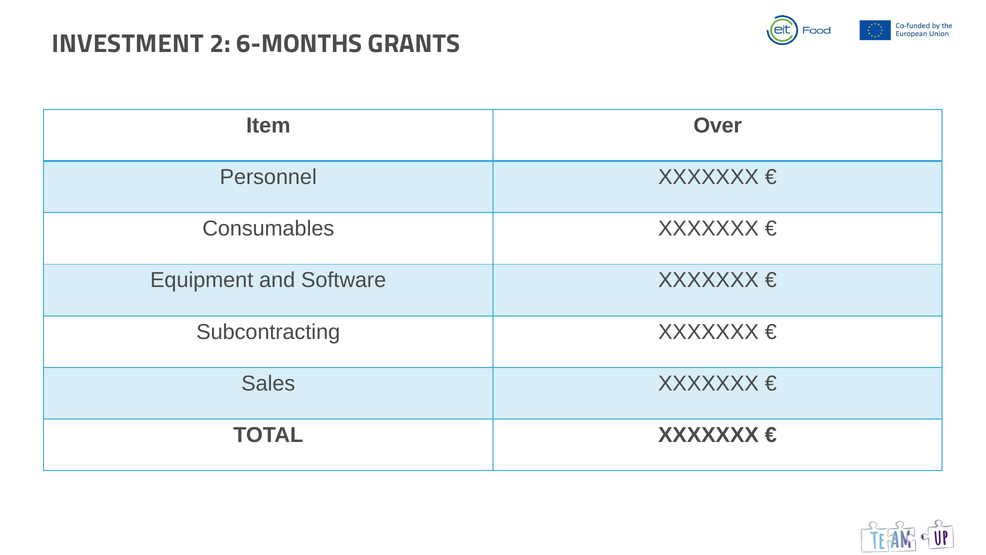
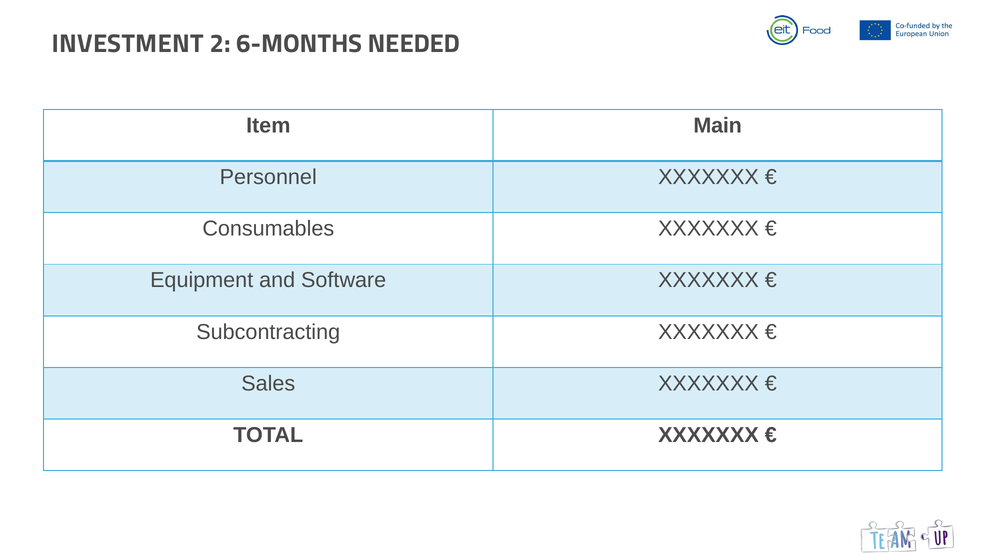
GRANTS: GRANTS -> NEEDED (414, 44)
Over: Over -> Main (718, 125)
